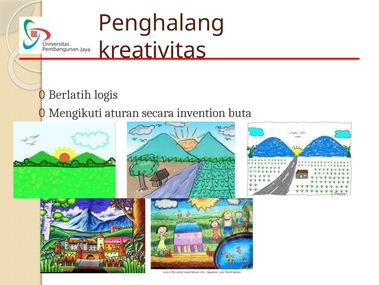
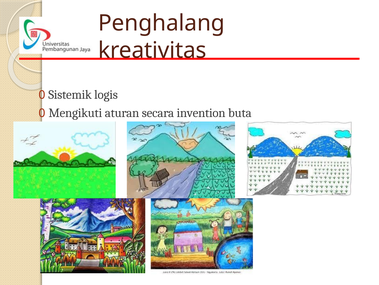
Berlatih: Berlatih -> Sistemik (70, 95)
